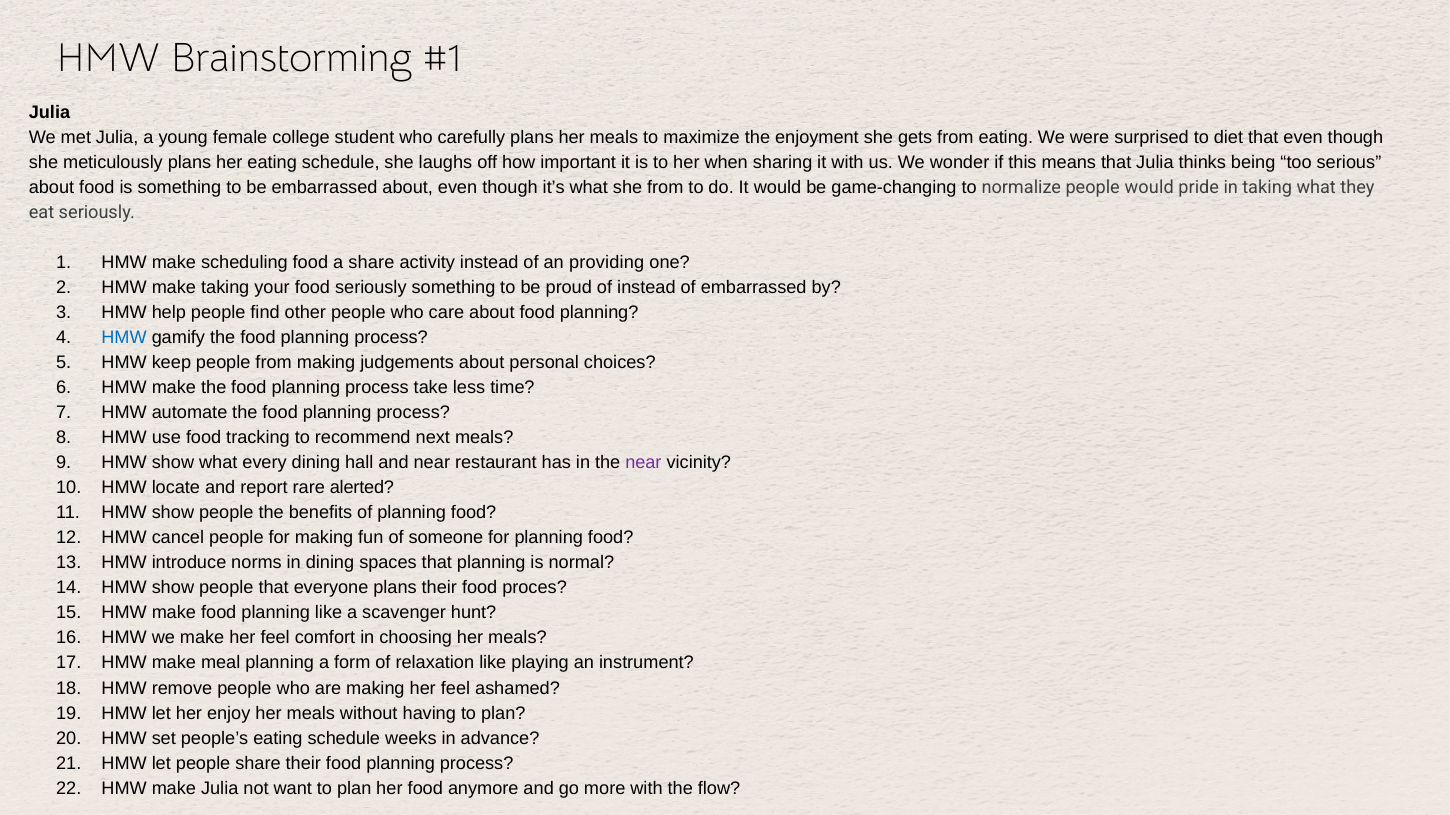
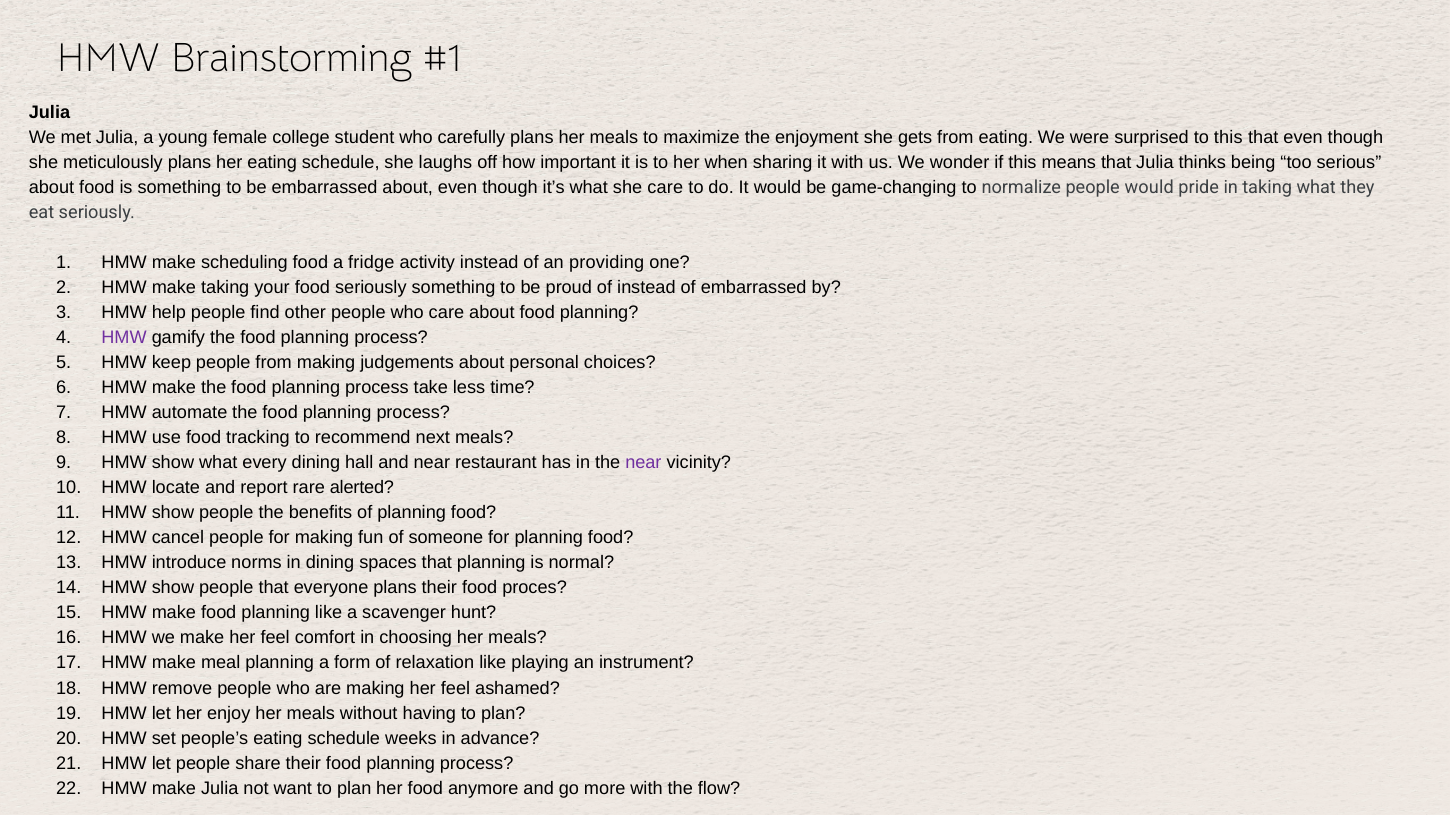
to diet: diet -> this (1228, 137)
she from: from -> care (665, 187)
a share: share -> fridge (371, 263)
HMW colour: blue -> purple (124, 338)
